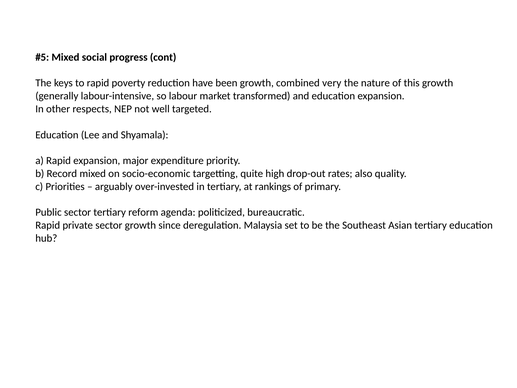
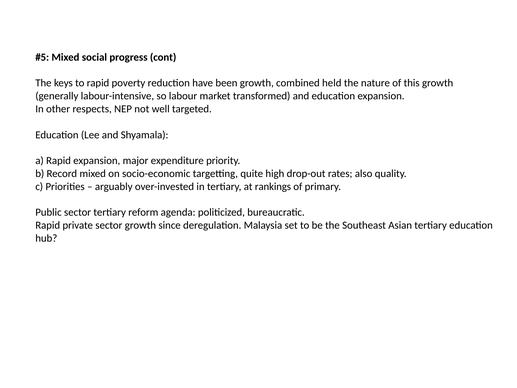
very: very -> held (332, 83)
